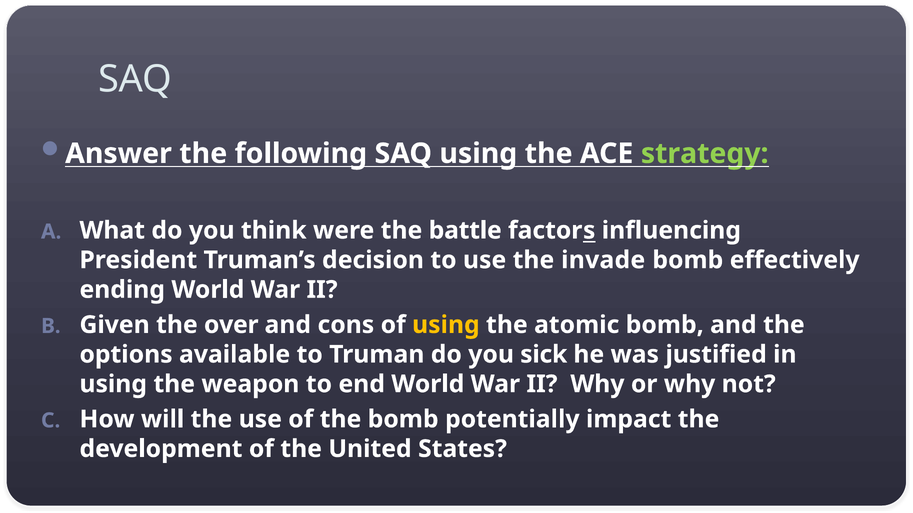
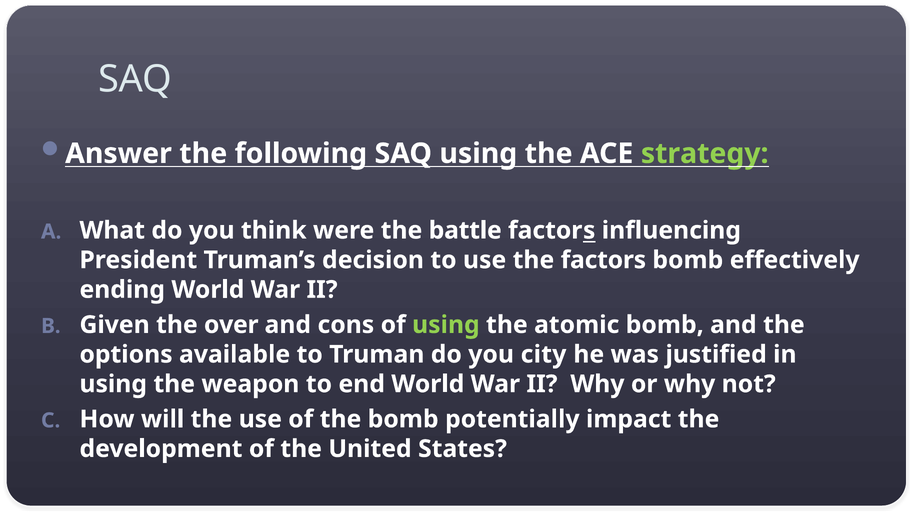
the invade: invade -> factors (603, 260)
using colour: yellow -> light green (446, 325)
sick: sick -> city (543, 355)
